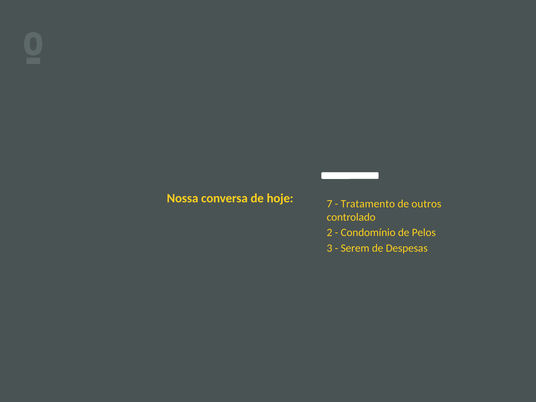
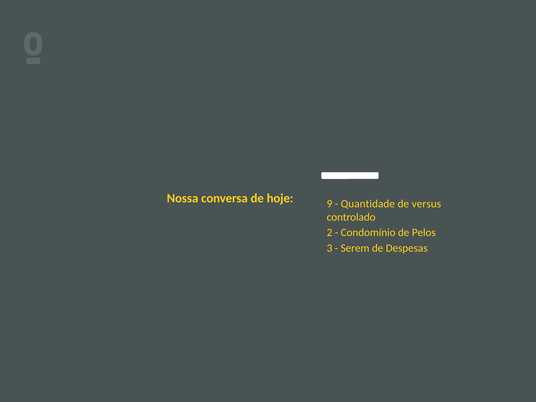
7: 7 -> 9 (330, 204)
Tratamento: Tratamento -> Quantidade (368, 204)
outros: outros -> versus (426, 204)
